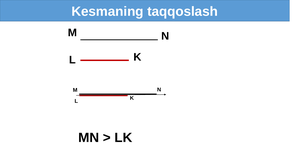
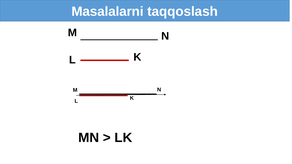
Kesmaning: Kesmaning -> Masalalarni (108, 12)
